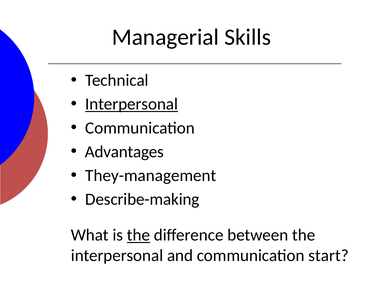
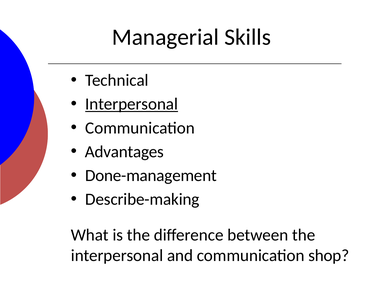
They-management: They-management -> Done-management (151, 176)
the underline: present -> none (138, 235)
start: start -> shop (329, 256)
